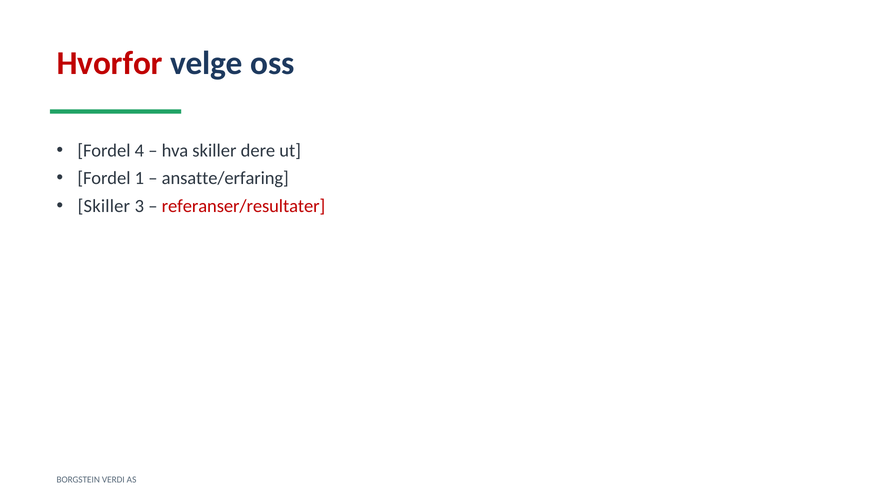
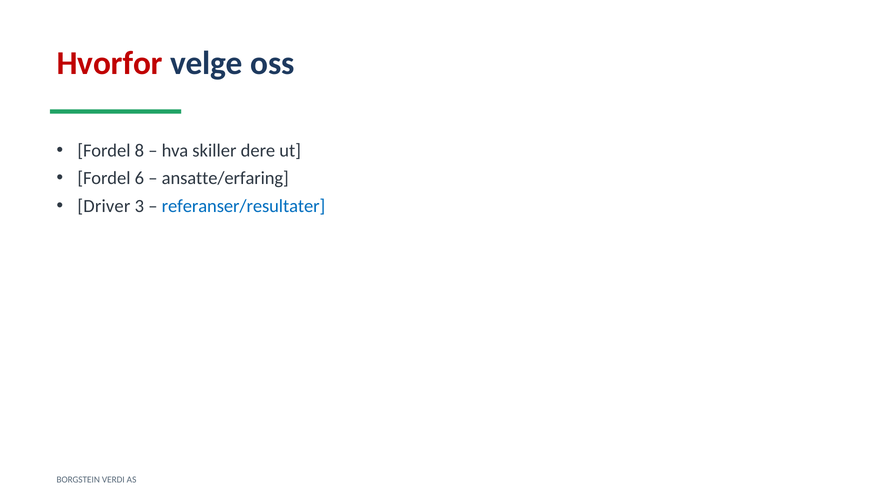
4: 4 -> 8 (139, 151)
1: 1 -> 6 (139, 178)
Skiller: Skiller -> Driver (104, 206)
referanser/resultater colour: red -> blue (243, 206)
